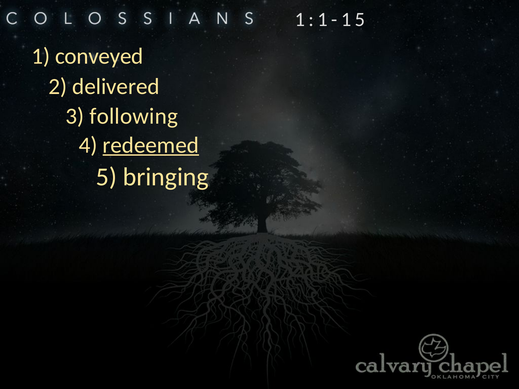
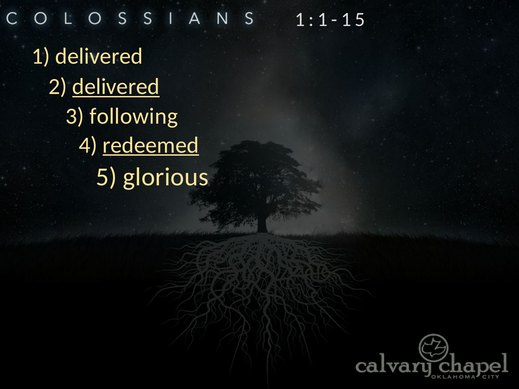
1 conveyed: conveyed -> delivered (99, 56)
delivered underline: none -> present (116, 87)
bringing: bringing -> glorious (166, 177)
